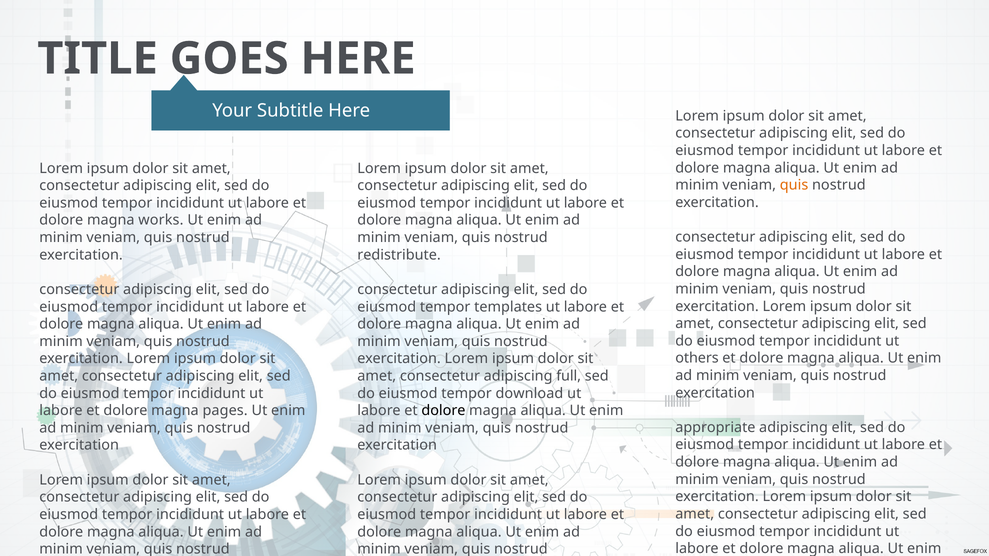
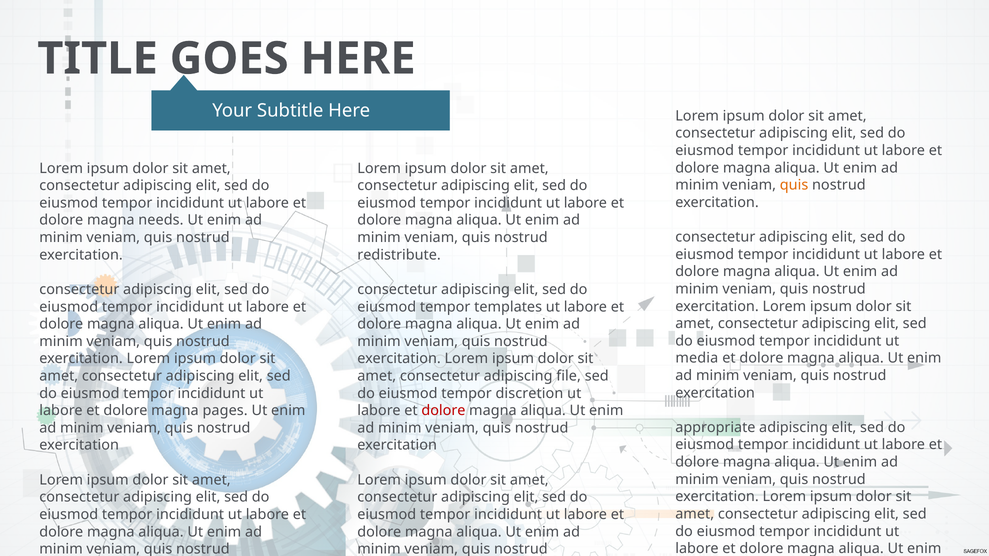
works: works -> needs (161, 220)
others: others -> media (697, 358)
full: full -> file (569, 376)
download: download -> discretion (529, 394)
dolore colour: black -> red (443, 411)
